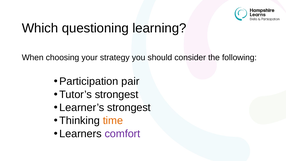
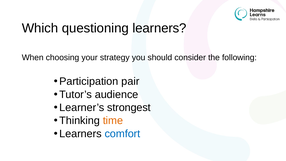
questioning learning: learning -> learners (159, 28)
Tutor’s strongest: strongest -> audience (117, 94)
comfort colour: purple -> blue (122, 134)
